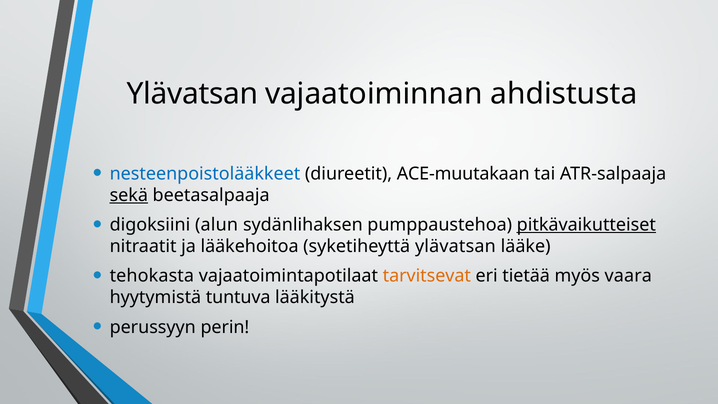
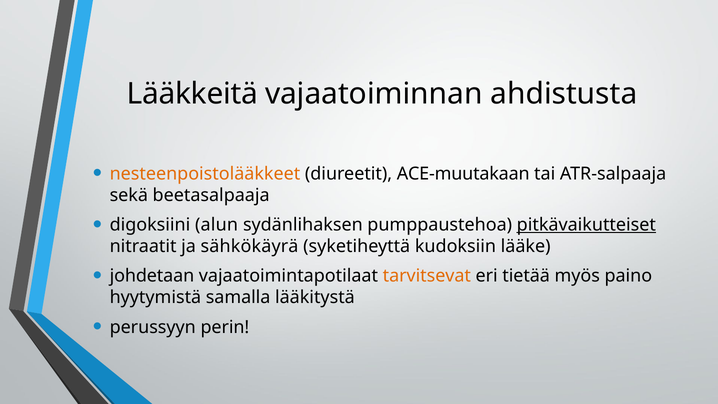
Ylävatsan: Ylävatsan -> Lääkkeitä (192, 94)
nesteenpoistolääkkeet colour: blue -> orange (205, 174)
sekä underline: present -> none (129, 195)
lääkehoitoa: lääkehoitoa -> sähkökäyrä (250, 246)
syketiheyttä ylävatsan: ylävatsan -> kudoksiin (455, 246)
tehokasta: tehokasta -> johdetaan (152, 276)
vaara: vaara -> paino (628, 276)
tuntuva: tuntuva -> samalla (238, 297)
